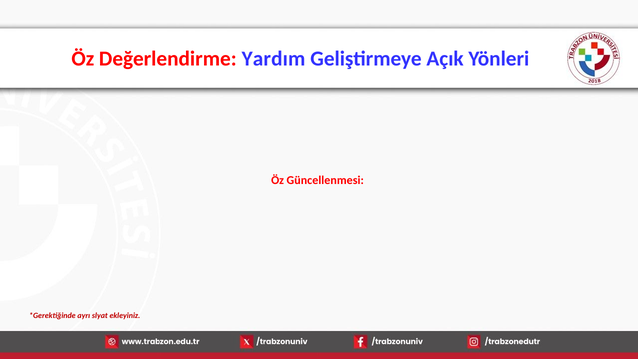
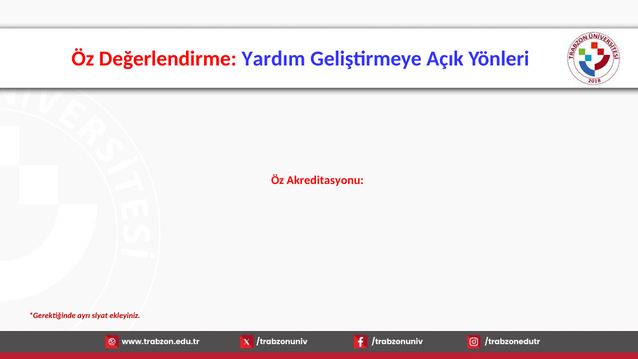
Güncellenmesi: Güncellenmesi -> Akreditasyonu (325, 180)
